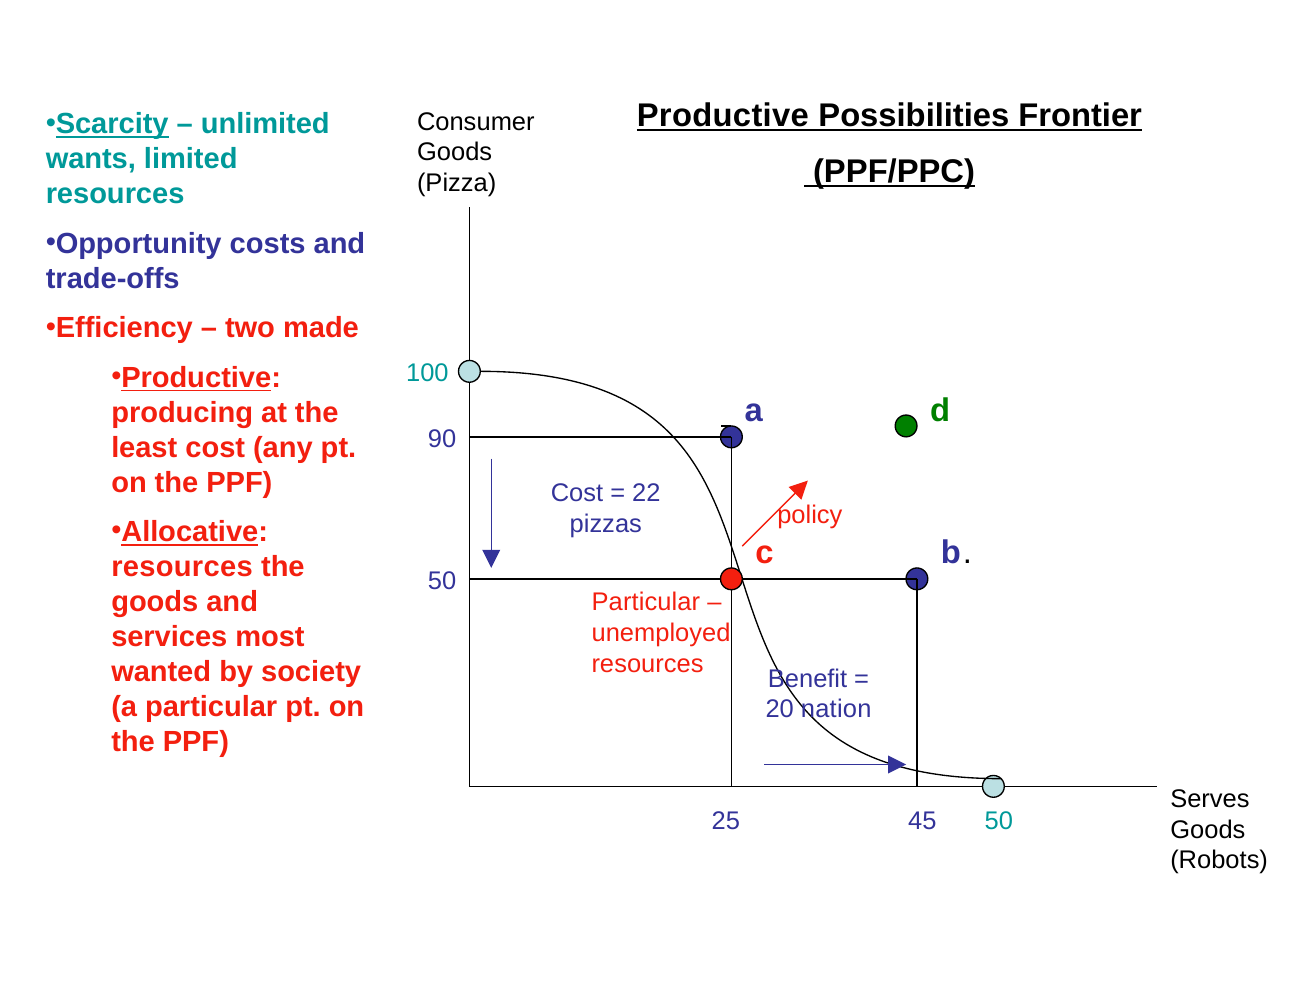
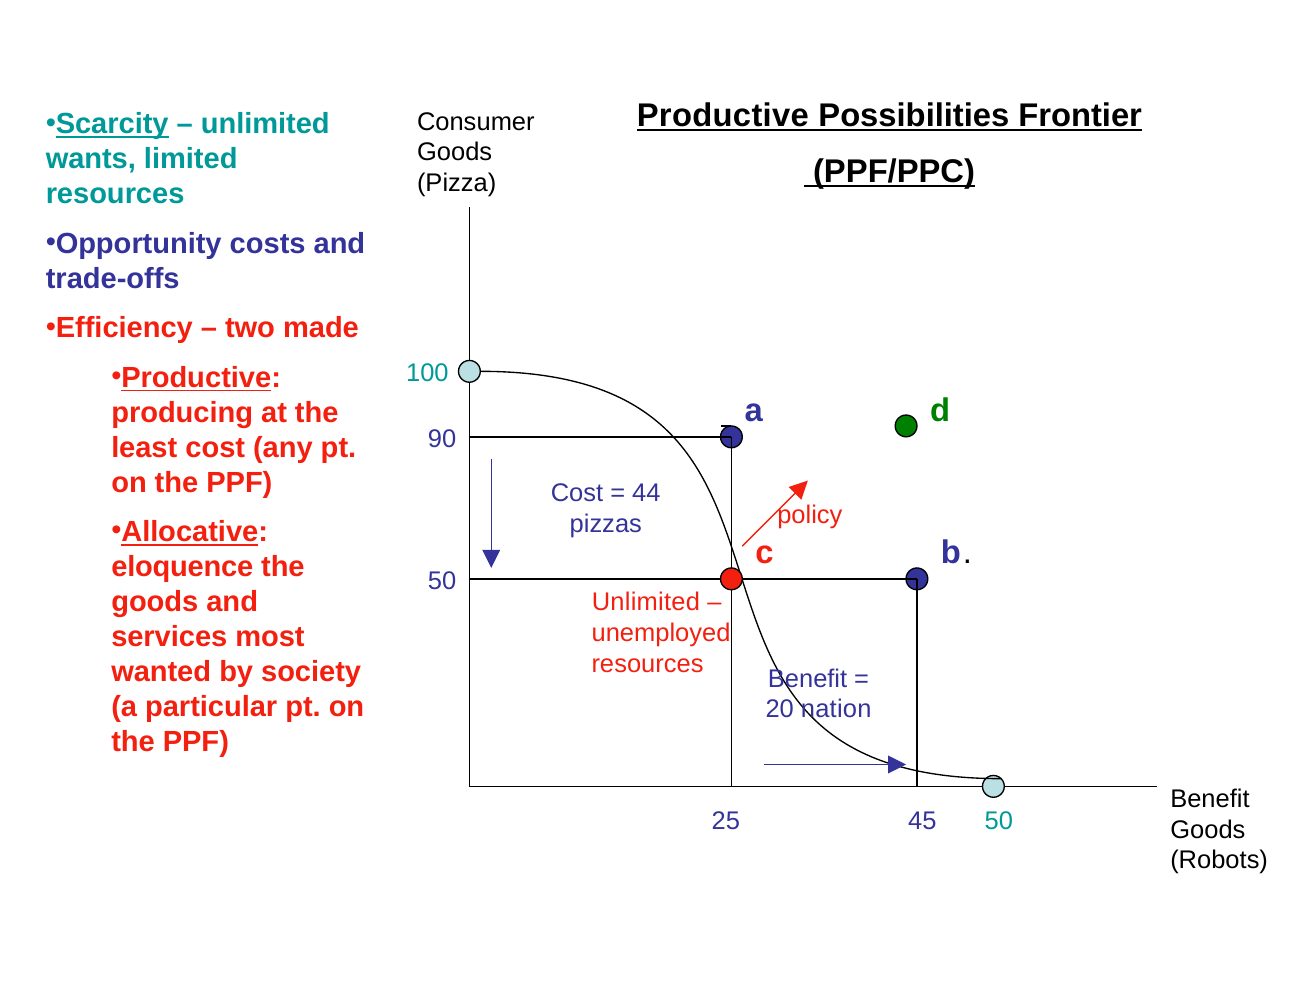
22: 22 -> 44 (646, 493)
resources: resources -> eloquence (182, 567)
Particular: Particular -> Unlimited (646, 602)
Serves: Serves -> Benefit (1210, 799)
